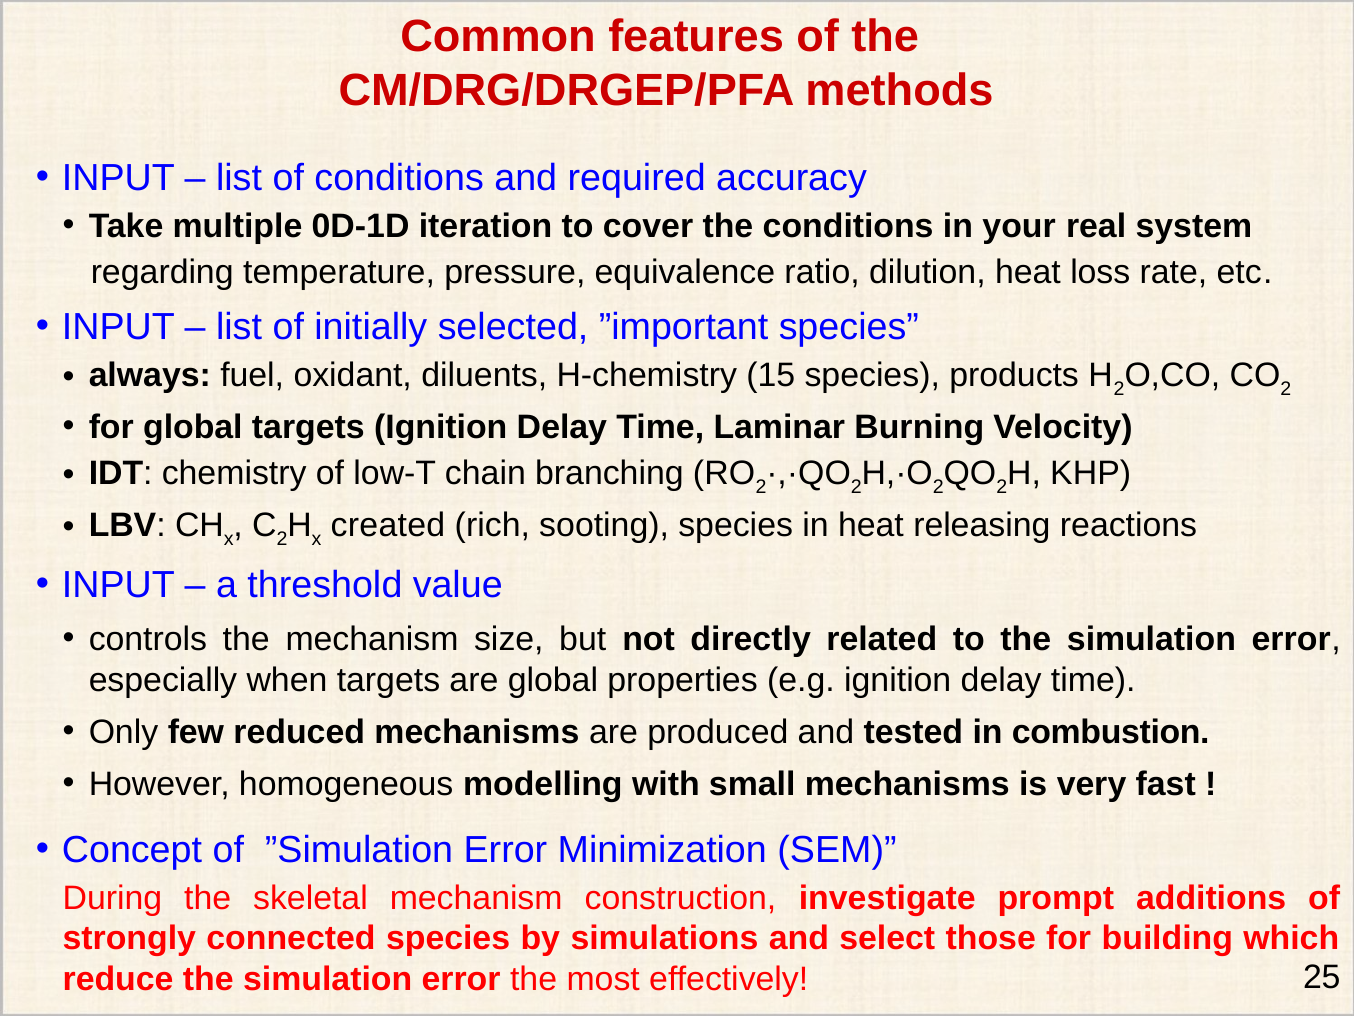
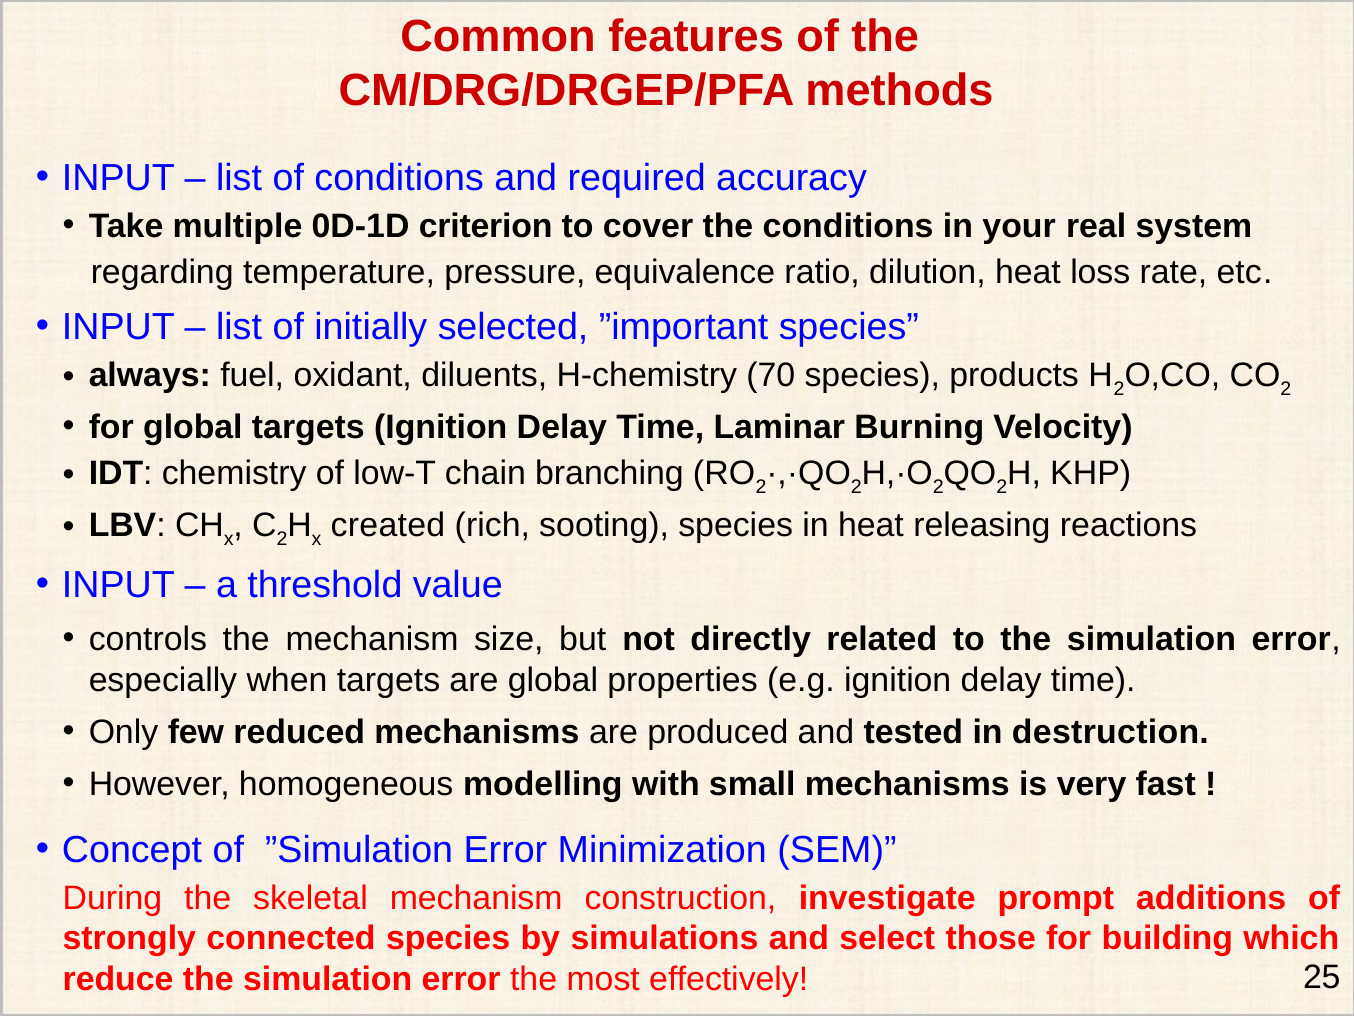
iteration: iteration -> criterion (486, 226)
15: 15 -> 70 (771, 375)
combustion: combustion -> destruction (1110, 732)
